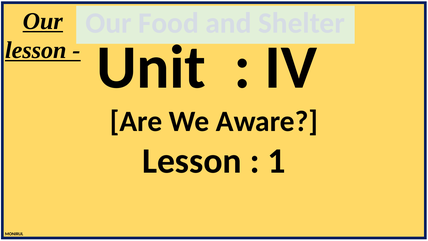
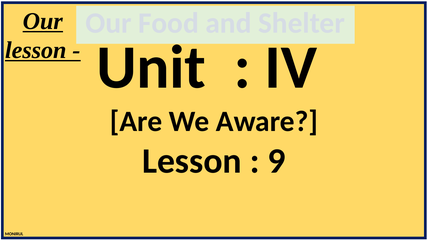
1: 1 -> 9 (277, 161)
